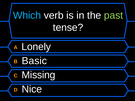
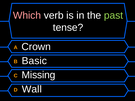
Which colour: light blue -> pink (27, 15)
Lonely: Lonely -> Crown (36, 47)
Nice: Nice -> Wall (32, 89)
